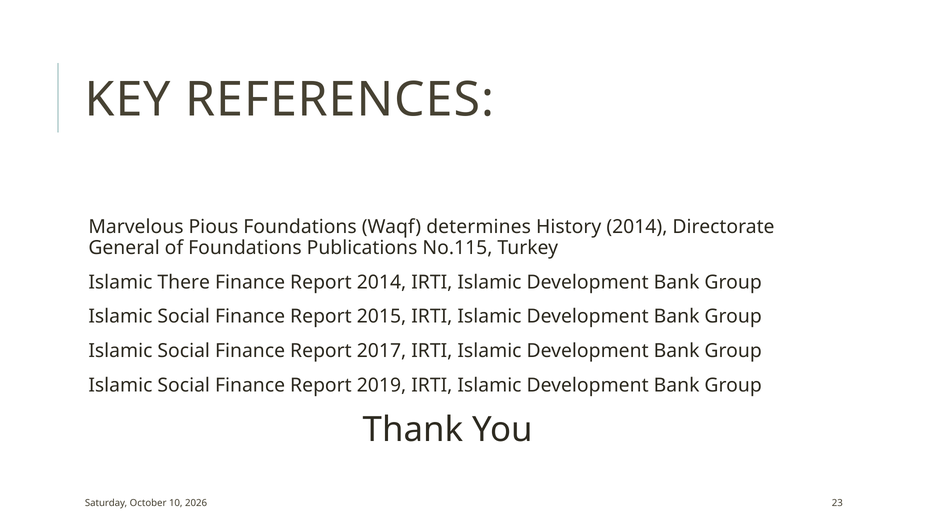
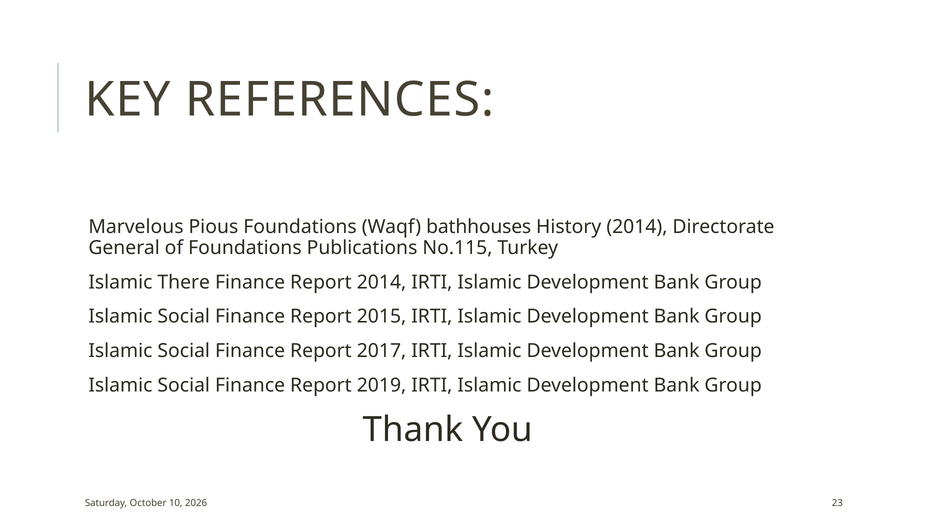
determines: determines -> bathhouses (479, 227)
